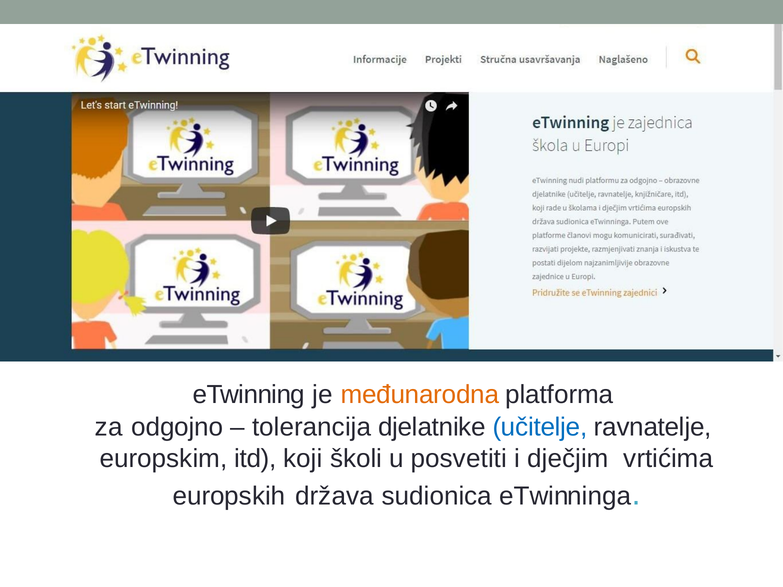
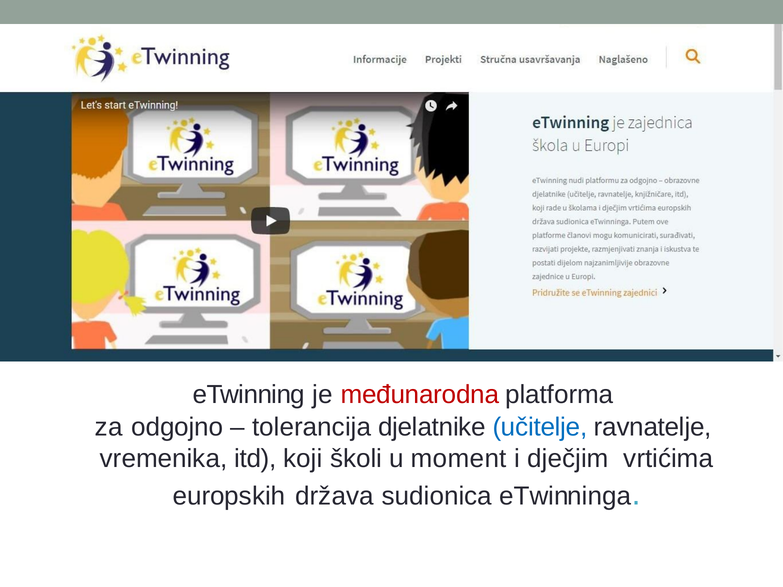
međunarodna colour: orange -> red (420, 395)
europskim: europskim -> vremenika (164, 459)
posvetiti: posvetiti -> moment (459, 459)
